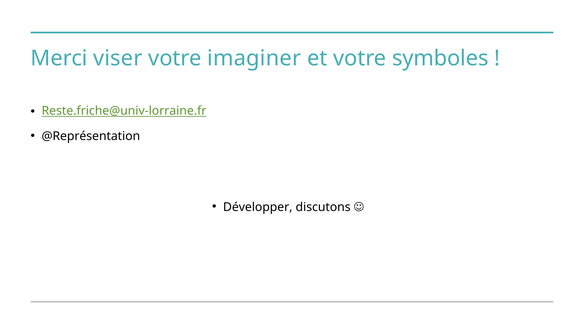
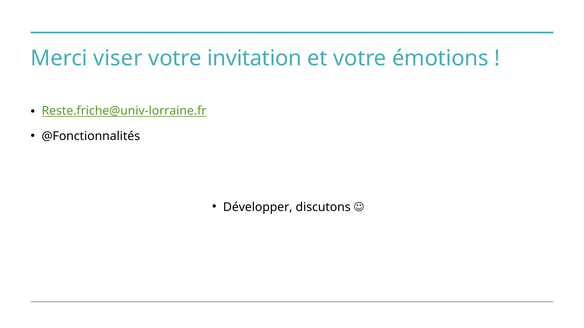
imaginer: imaginer -> invitation (254, 58)
symboles: symboles -> émotions (440, 58)
@Représentation: @Représentation -> @Fonctionnalités (91, 137)
